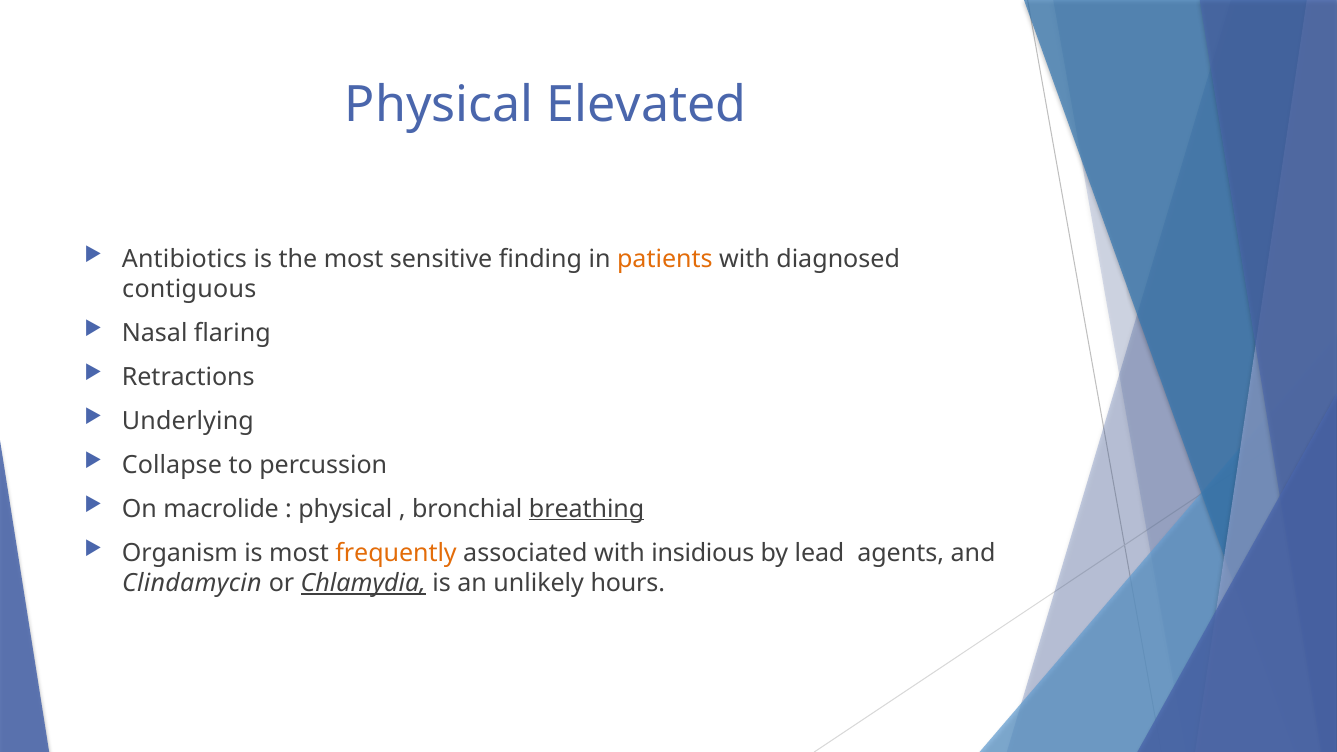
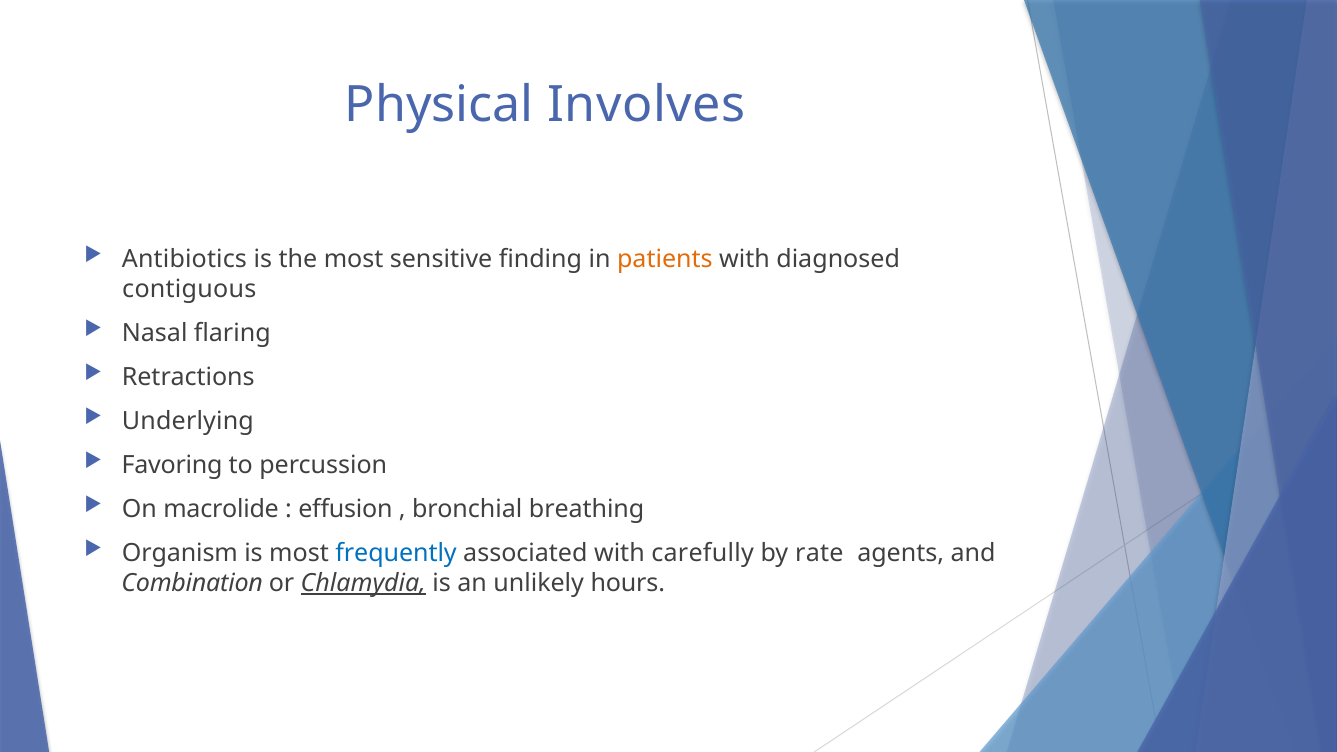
Elevated: Elevated -> Involves (646, 105)
Collapse: Collapse -> Favoring (172, 465)
physical: physical -> effusion (345, 509)
breathing underline: present -> none (587, 509)
frequently colour: orange -> blue (396, 553)
insidious: insidious -> carefully (703, 553)
lead: lead -> rate (819, 553)
Clindamycin: Clindamycin -> Combination (192, 583)
